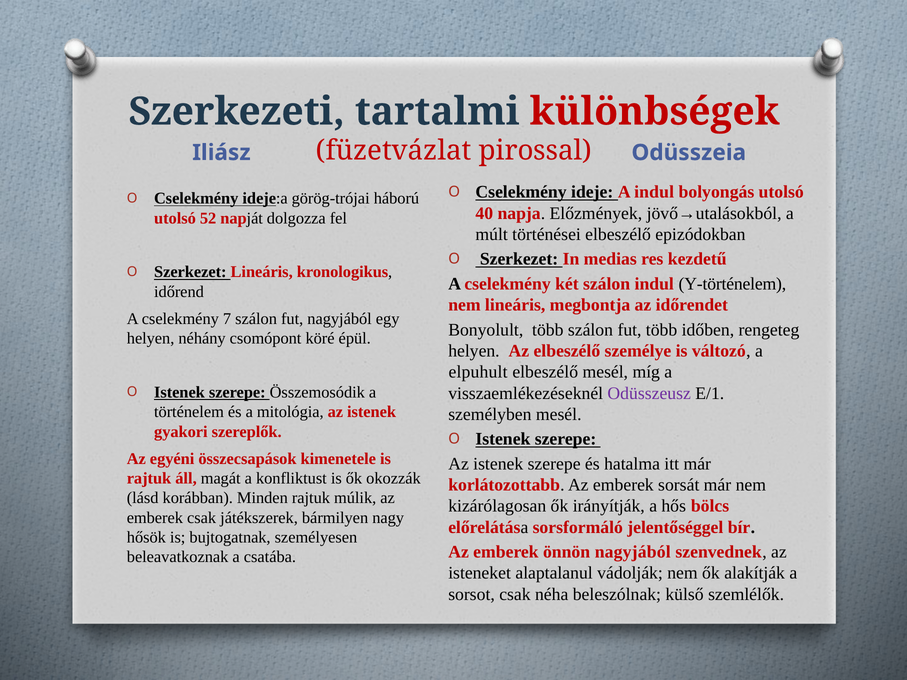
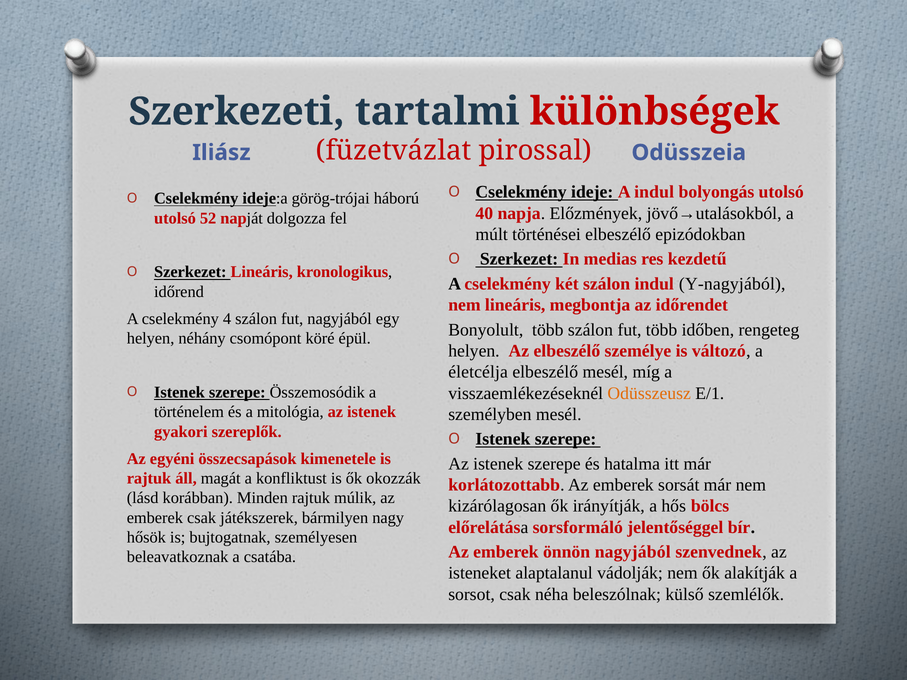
Y-történelem: Y-történelem -> Y-nagyjából (732, 284)
7: 7 -> 4 (227, 319)
elpuhult: elpuhult -> életcélja (478, 372)
Odüsszeusz colour: purple -> orange (649, 393)
